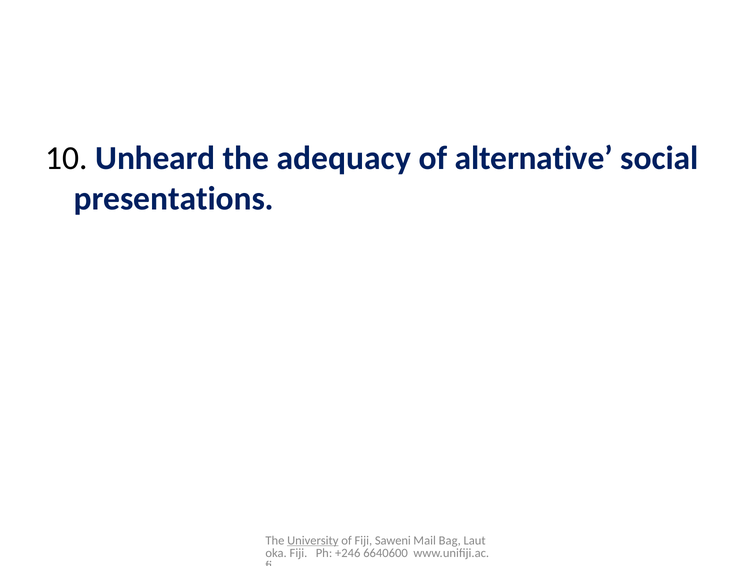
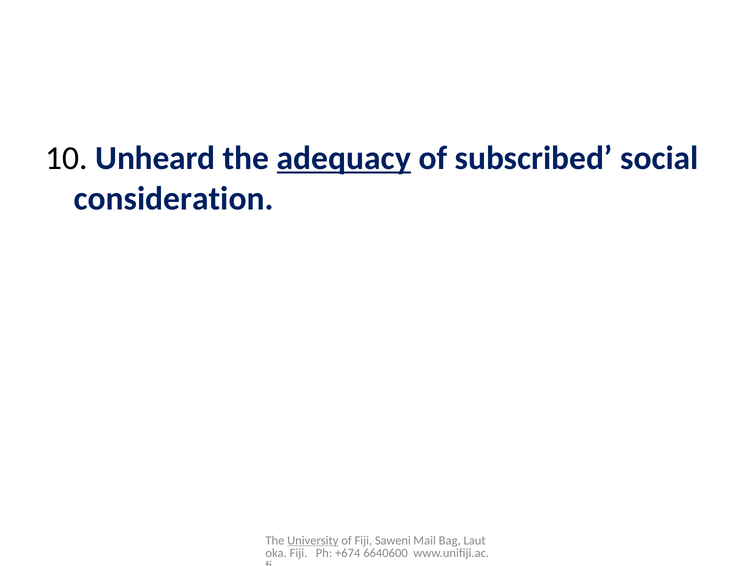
adequacy underline: none -> present (344, 158)
alternative: alternative -> subscribed (534, 158)
presentations: presentations -> consideration (174, 199)
+246: +246 -> +674 (348, 553)
